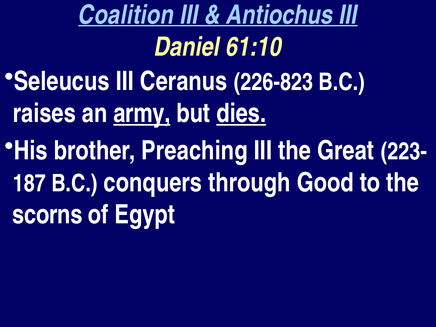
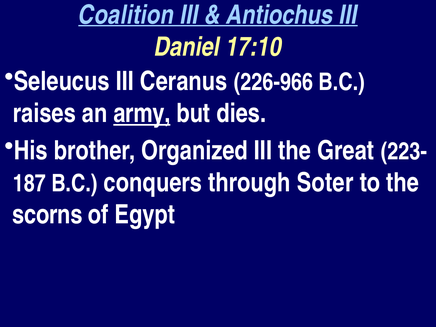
61:10: 61:10 -> 17:10 (254, 47)
226-823: 226-823 -> 226-966 (273, 82)
dies underline: present -> none (241, 113)
Preaching: Preaching -> Organized (195, 151)
Good: Good -> Soter (325, 183)
